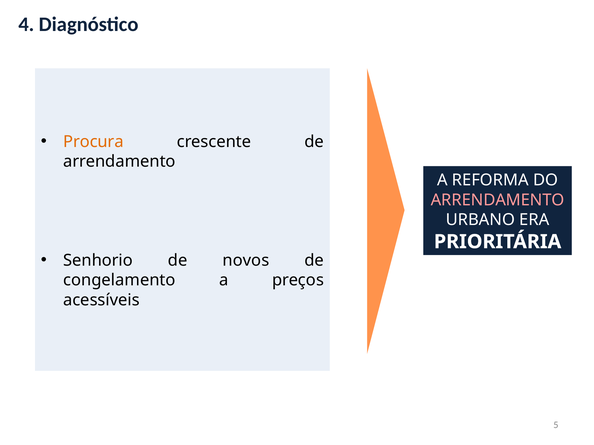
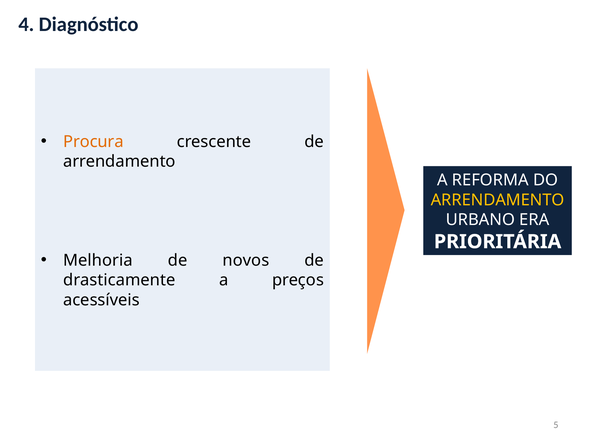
ARRENDAMENTO colour: pink -> yellow (498, 200)
Senhorio: Senhorio -> Melhoria (98, 261)
congelamento: congelamento -> drasticamente (119, 280)
